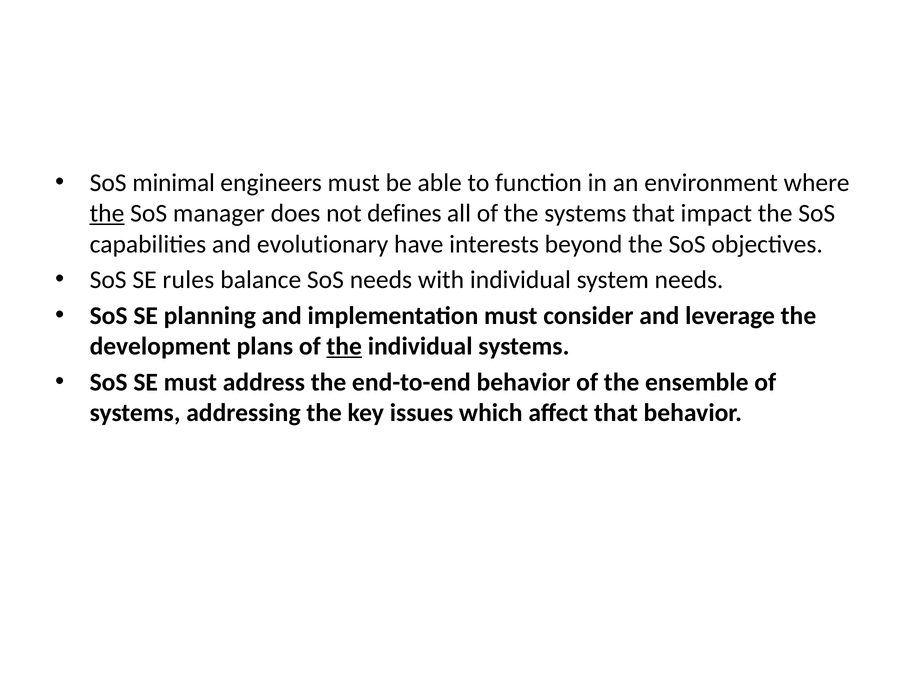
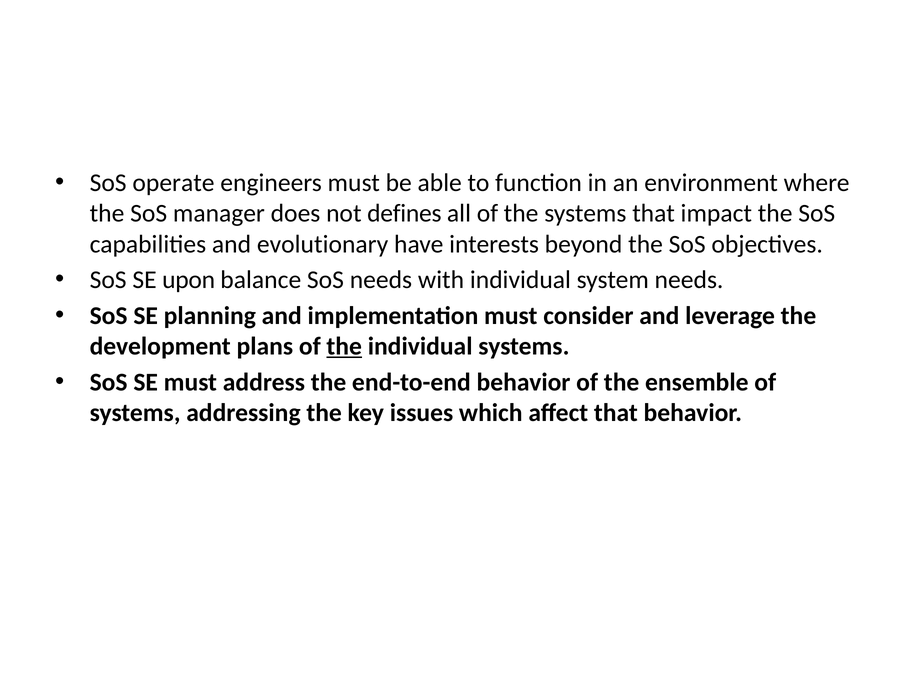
minimal: minimal -> operate (173, 183)
the underline: present -> none (107, 213)
rules: rules -> upon (189, 280)
